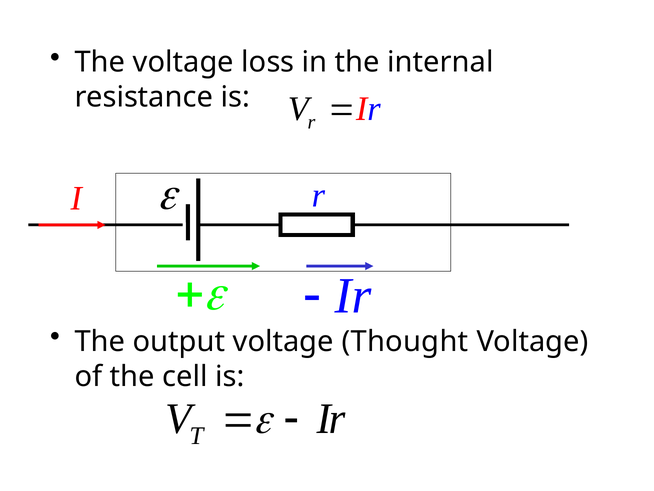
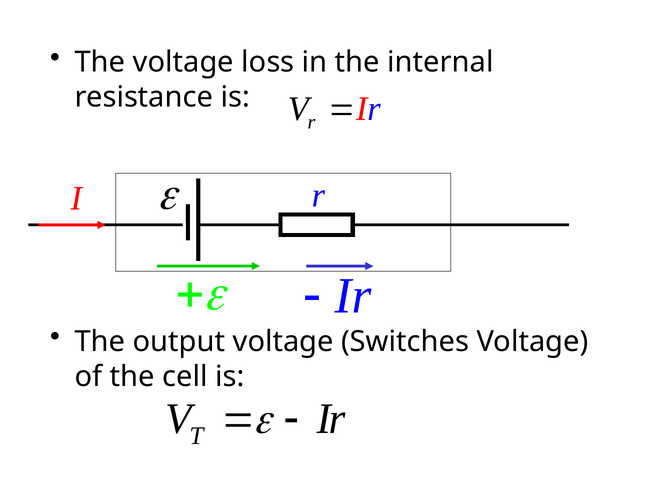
Thought: Thought -> Switches (405, 341)
